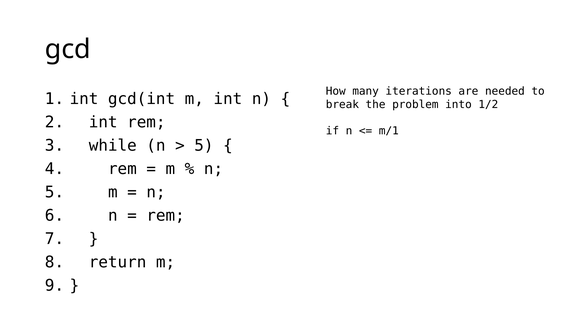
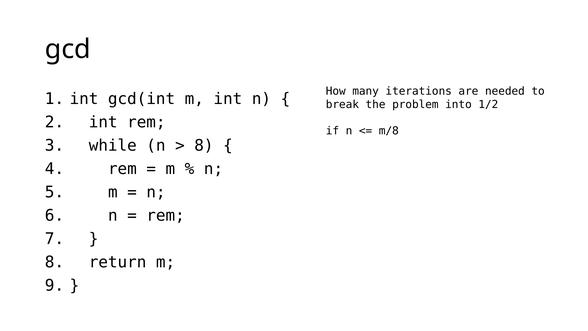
m/1: m/1 -> m/8 (389, 131)
5: 5 -> 8 (204, 145)
